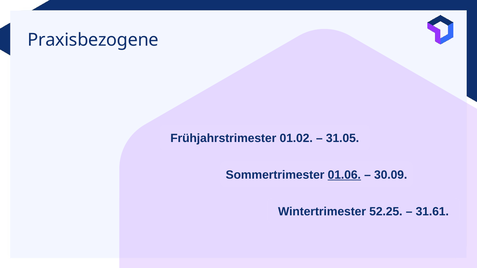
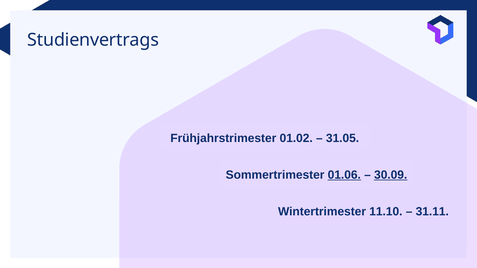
Praxisbezogene: Praxisbezogene -> Studienvertrags (93, 40)
30.09 underline: none -> present (391, 175)
52.25: 52.25 -> 11.10 (386, 212)
31.61: 31.61 -> 31.11 (432, 212)
